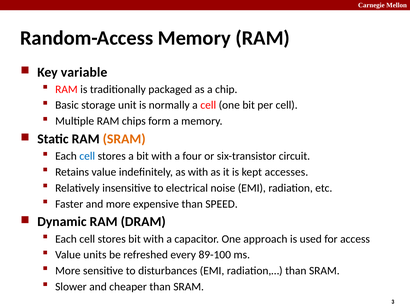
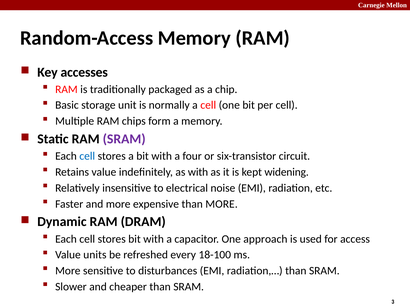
variable: variable -> accesses (84, 72)
SRAM colour: orange -> purple (124, 139)
accesses: accesses -> widening (287, 172)
than SPEED: SPEED -> MORE (222, 204)
89-100: 89-100 -> 18-100 (215, 255)
